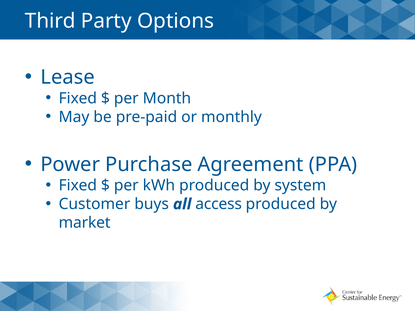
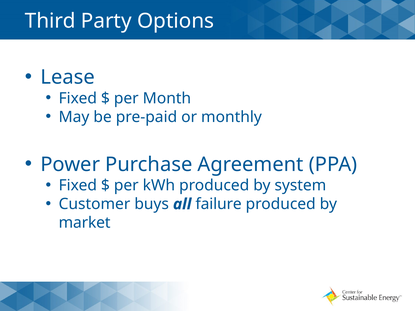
access: access -> failure (219, 204)
